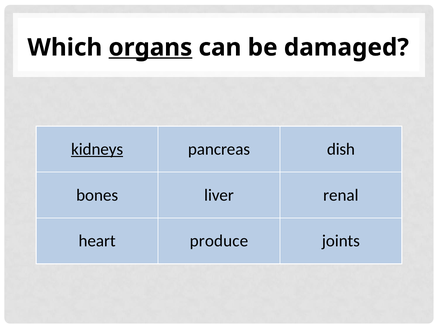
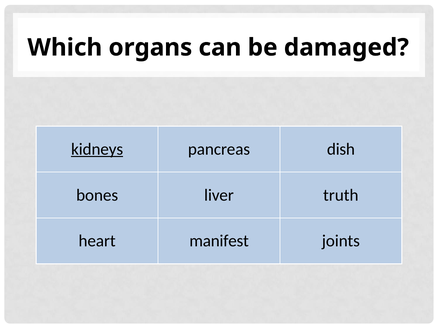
organs underline: present -> none (150, 48)
renal: renal -> truth (341, 195)
produce: produce -> manifest (219, 241)
